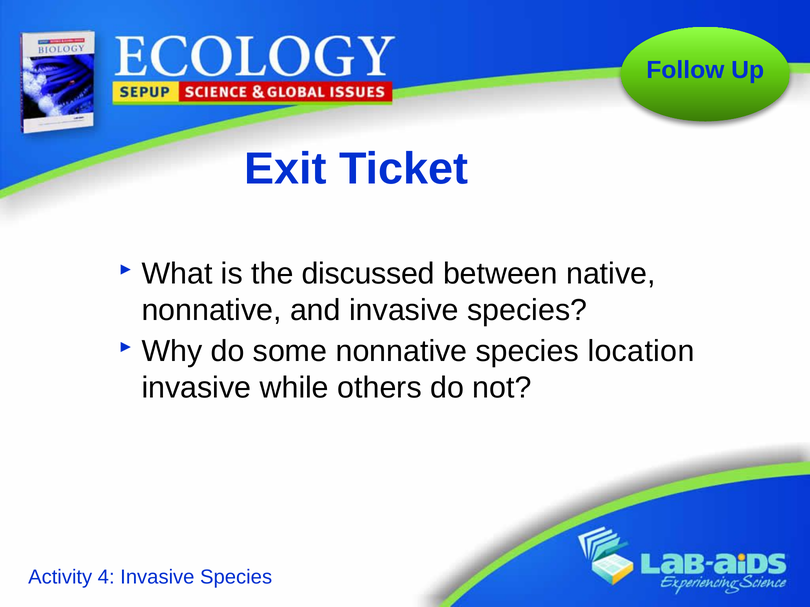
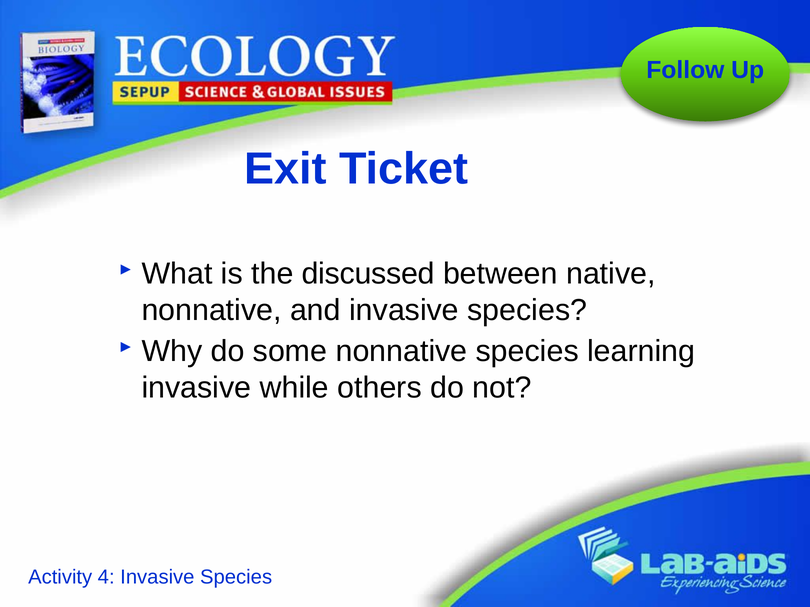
location: location -> learning (641, 352)
